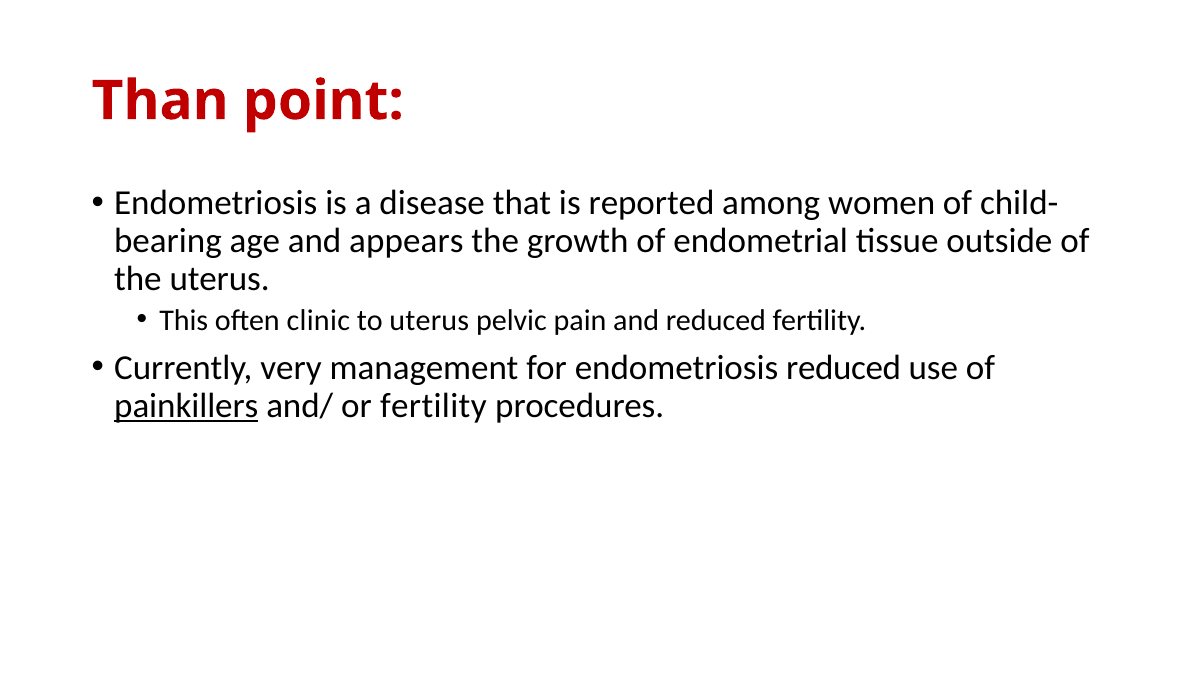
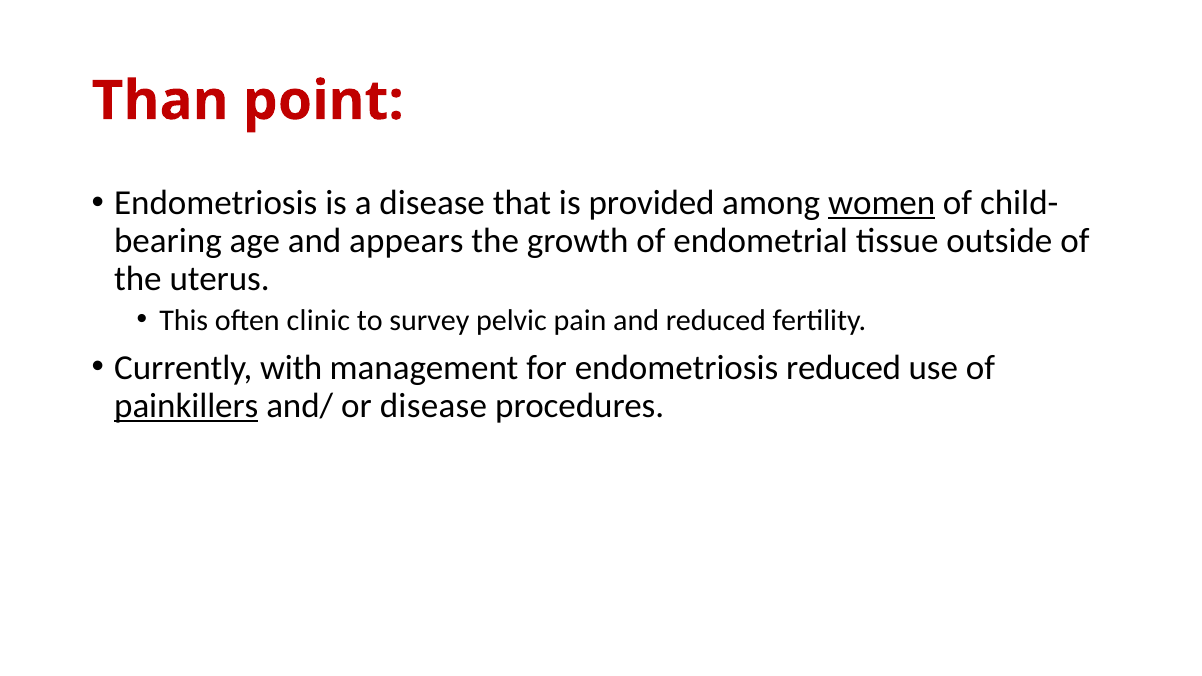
reported: reported -> provided (652, 203)
women underline: none -> present (882, 203)
to uterus: uterus -> survey (429, 320)
very: very -> with (291, 368)
or fertility: fertility -> disease (433, 406)
